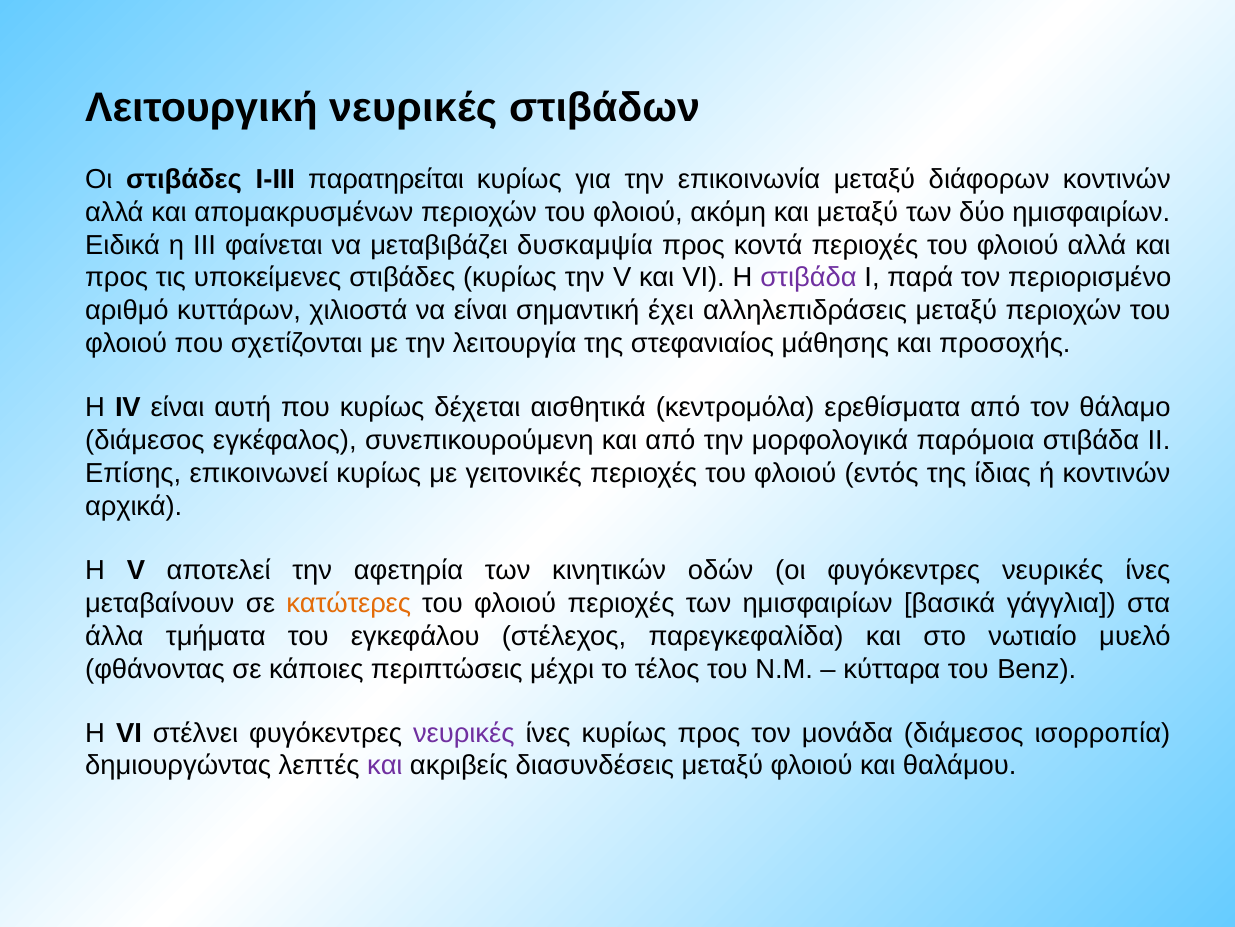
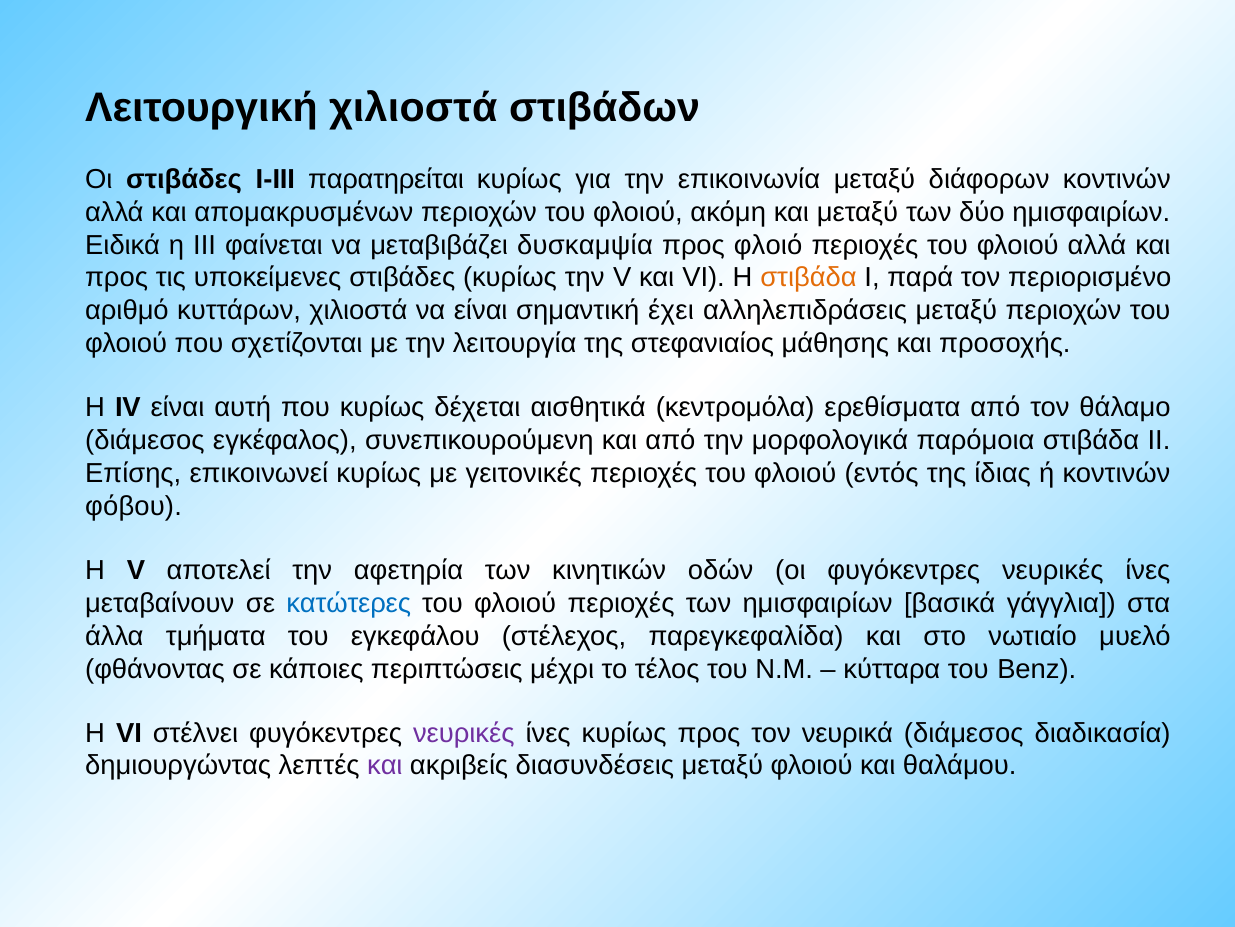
Λειτουργική νευρικές: νευρικές -> χιλιοστά (413, 108)
κοντά: κοντά -> φλοιό (768, 245)
στιβάδα colour: purple -> orange (808, 278)
αρχικά: αρχικά -> φόβου (134, 506)
κατώτερες colour: orange -> blue (349, 603)
μονάδα: μονάδα -> νευρικά (847, 732)
ισορροπία: ισορροπία -> διαδικασία (1103, 732)
